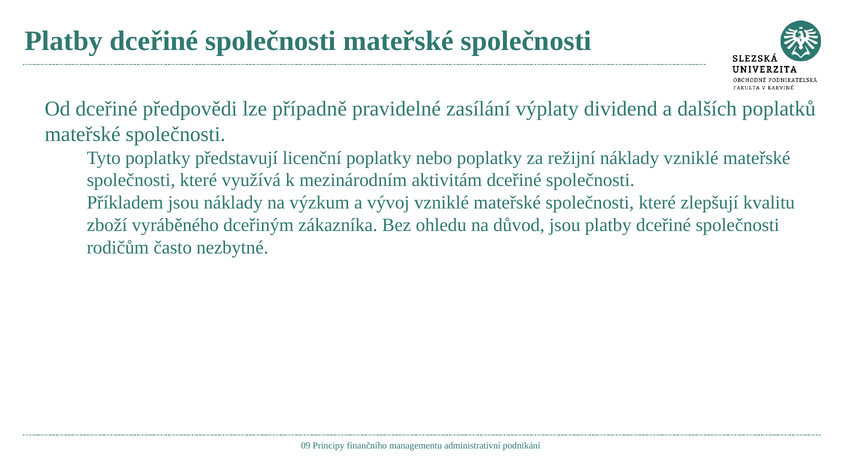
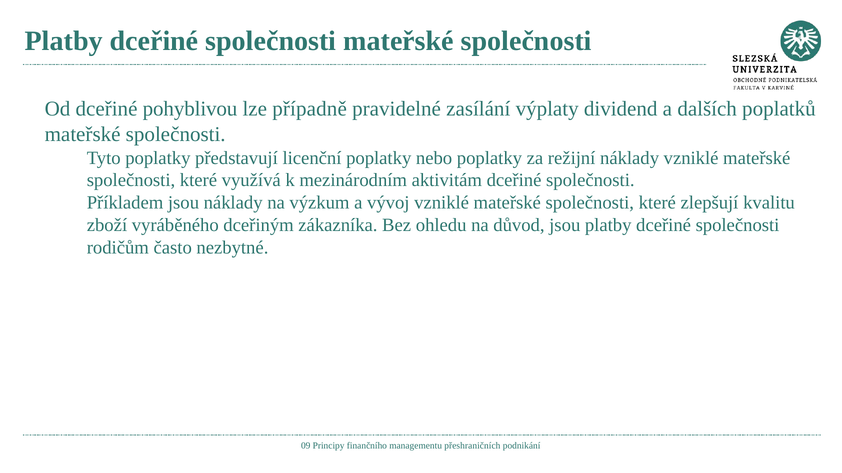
předpovědi: předpovědi -> pohyblivou (190, 109)
administrativní: administrativní -> přeshraničních (472, 446)
